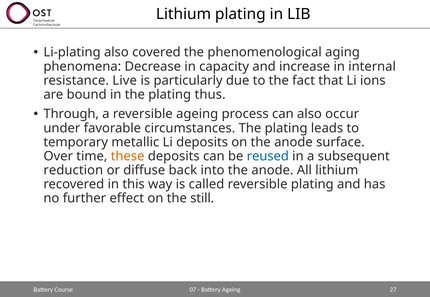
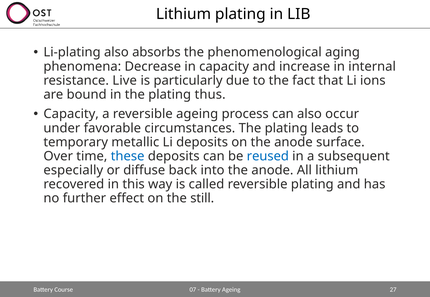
covered: covered -> absorbs (156, 52)
Through: Through -> Capacity (71, 114)
these colour: orange -> blue (128, 157)
reduction: reduction -> especially (73, 171)
